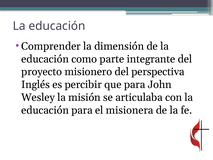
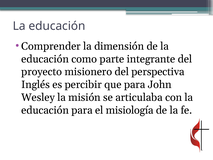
misionera: misionera -> misiología (130, 110)
